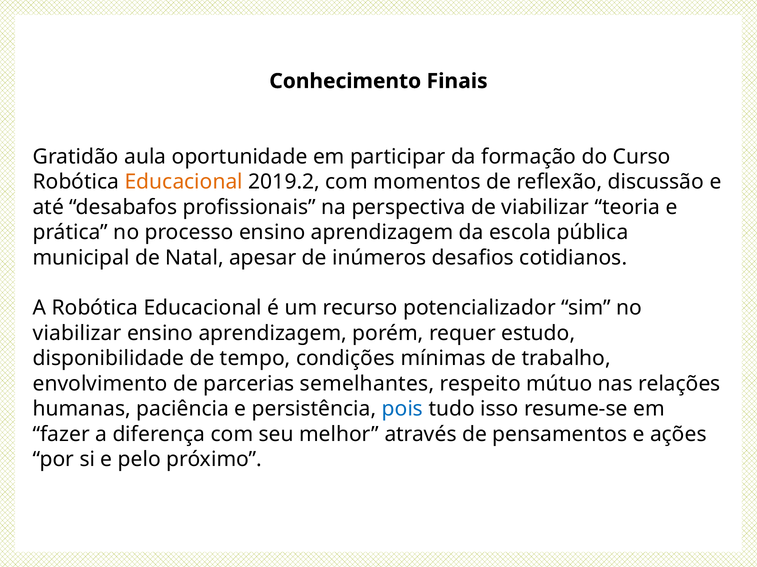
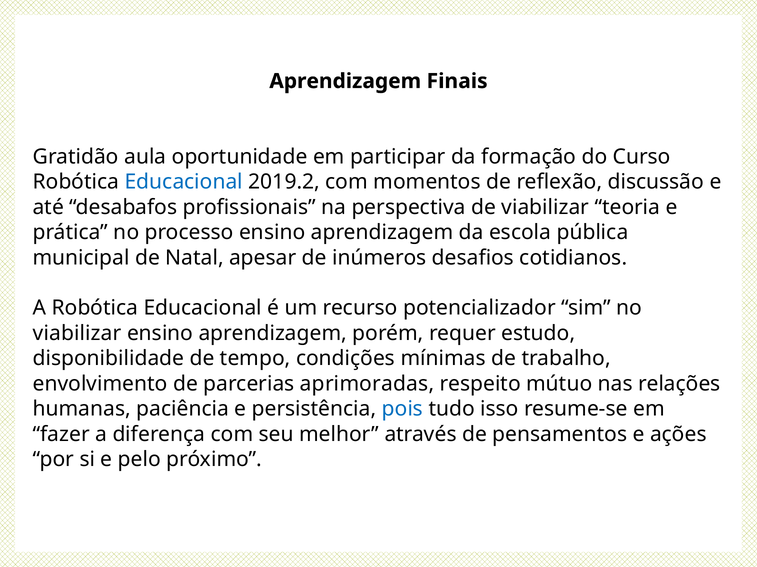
Conhecimento: Conhecimento -> Aprendizagem (345, 81)
Educacional colour: orange -> blue (184, 182)
semelhantes: semelhantes -> aprimoradas (367, 384)
